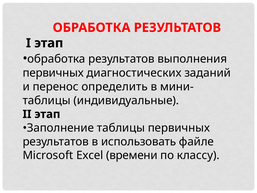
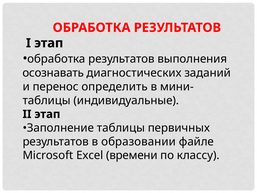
первичных: первичных -> осознавать (53, 73)
использовать: использовать -> образовании (139, 141)
